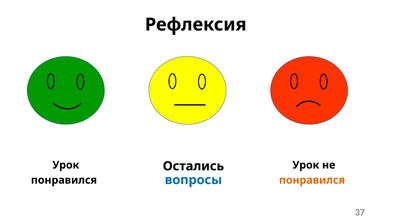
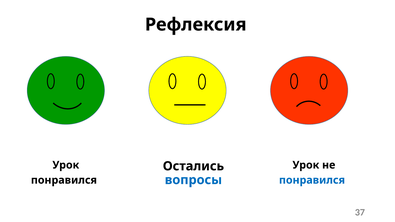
понравился colour: orange -> blue (312, 180)
